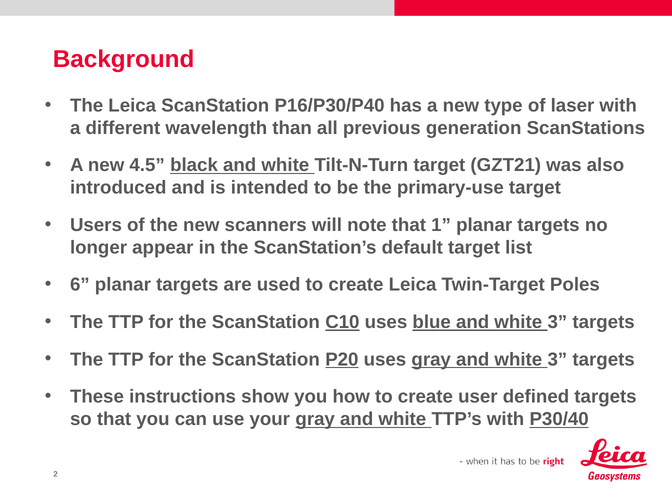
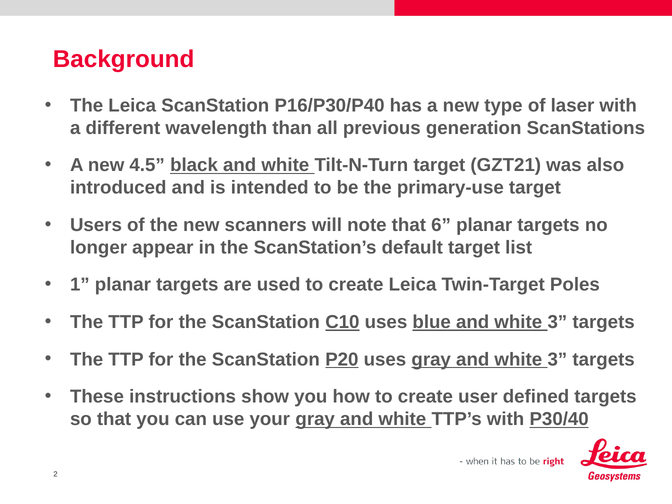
1: 1 -> 6 (441, 225)
6: 6 -> 1 (80, 285)
